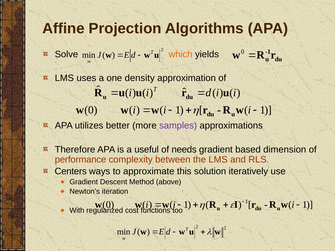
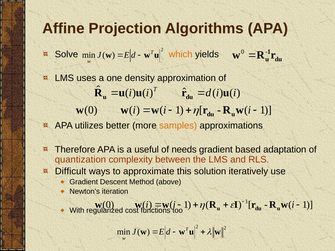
samples colour: purple -> orange (178, 126)
dimension: dimension -> adaptation (285, 150)
performance: performance -> quantization (80, 160)
Centers: Centers -> Difficult (71, 172)
